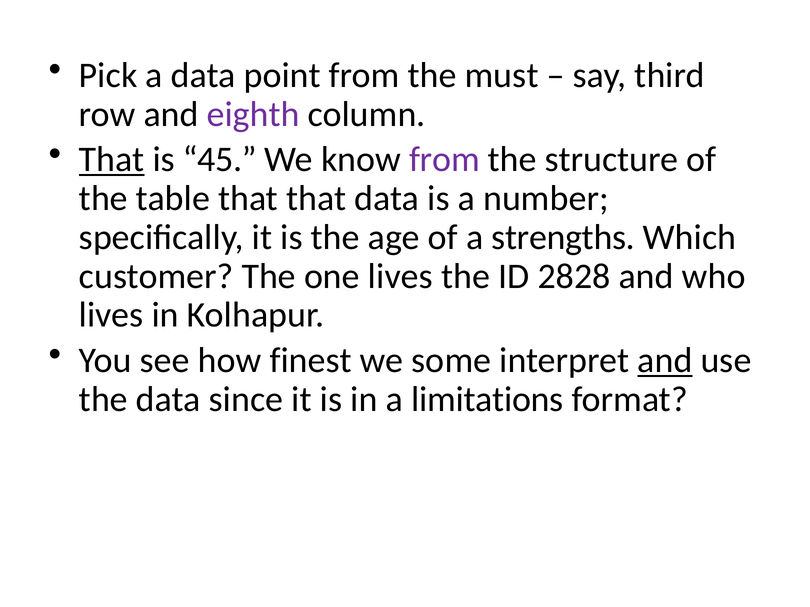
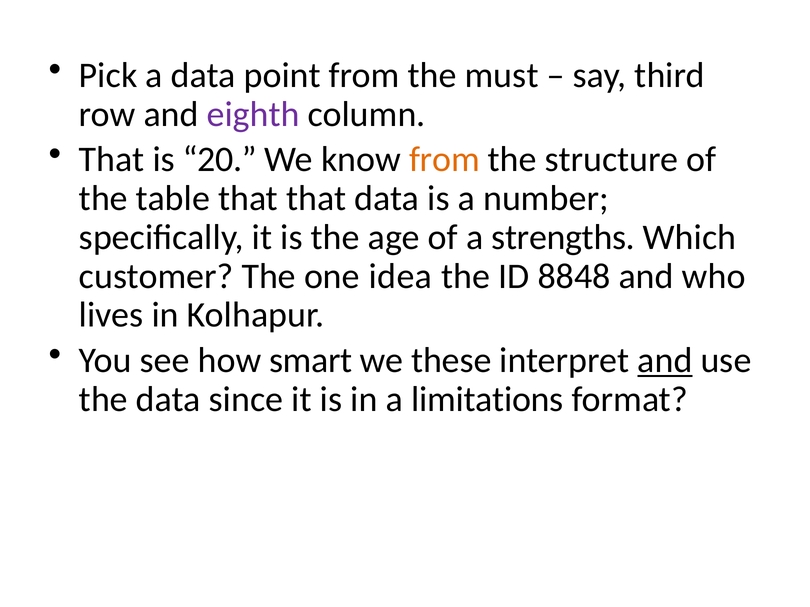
That underline: present -> none (112, 160)
45: 45 -> 20 (220, 160)
from colour: purple -> orange (444, 160)
one lives: lives -> idea (400, 276)
2828: 2828 -> 8848 (574, 276)
finest: finest -> smart (311, 361)
some: some -> these (451, 361)
